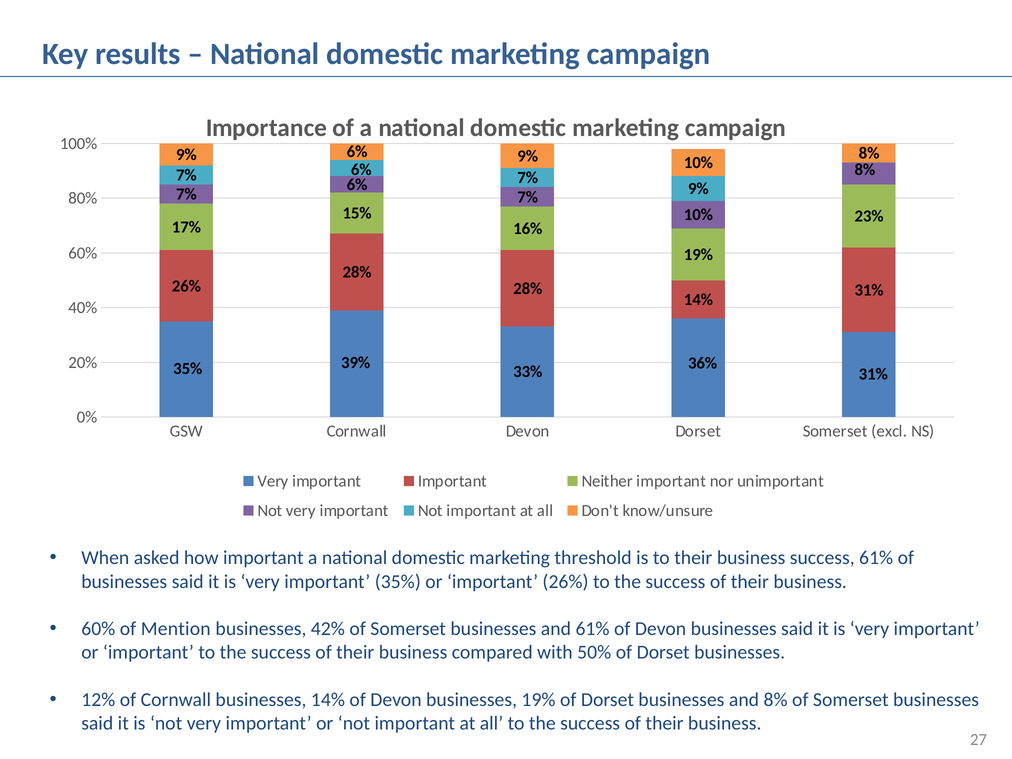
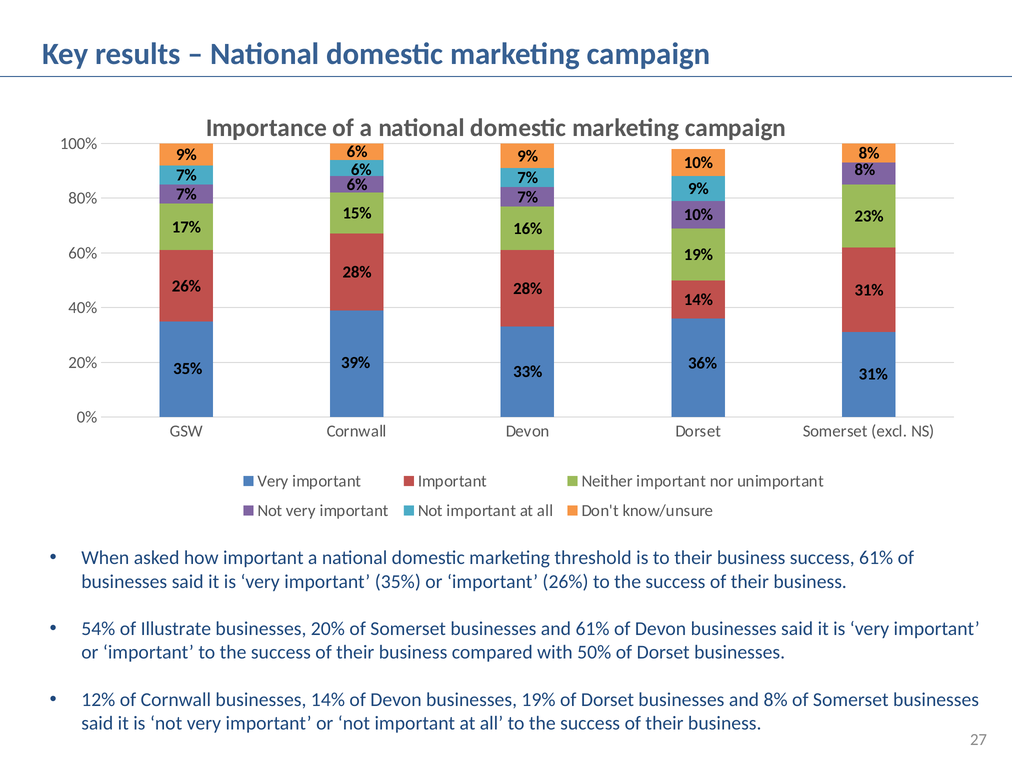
60%: 60% -> 54% (98, 629)
Mention: Mention -> Illustrate (176, 629)
businesses 42%: 42% -> 20% (328, 629)
